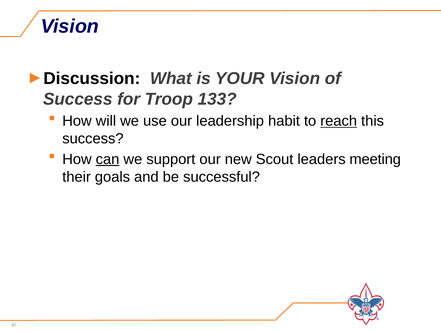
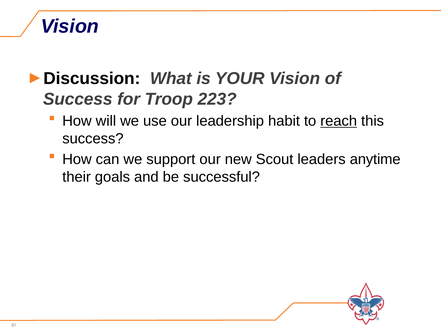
133: 133 -> 223 (217, 99)
can underline: present -> none (108, 159)
meeting: meeting -> anytime (375, 159)
